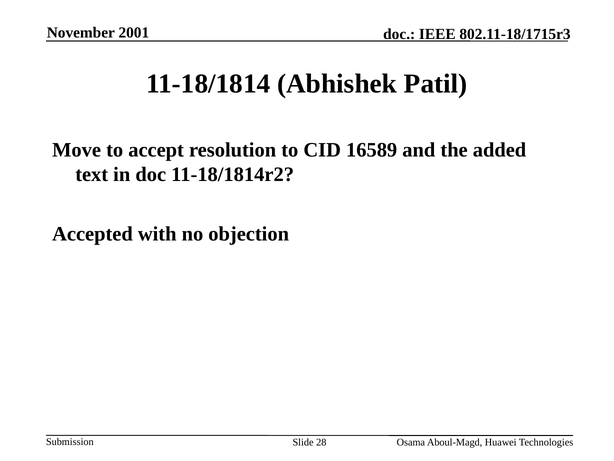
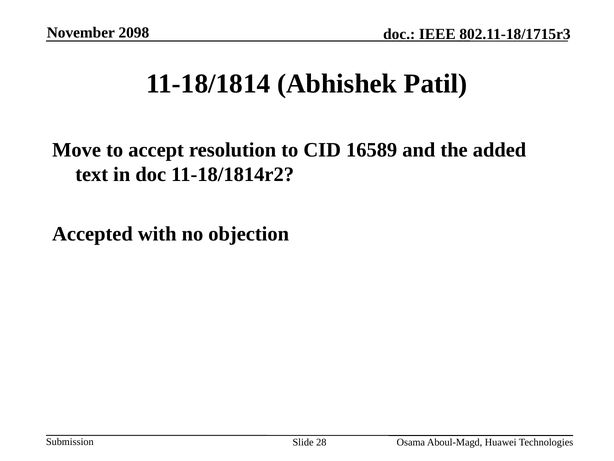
2001: 2001 -> 2098 (134, 33)
